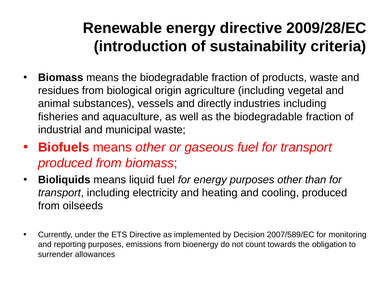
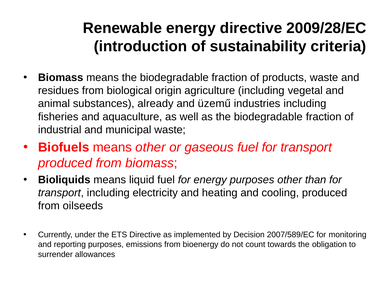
vessels: vessels -> already (155, 103)
directly: directly -> üzemű (214, 103)
